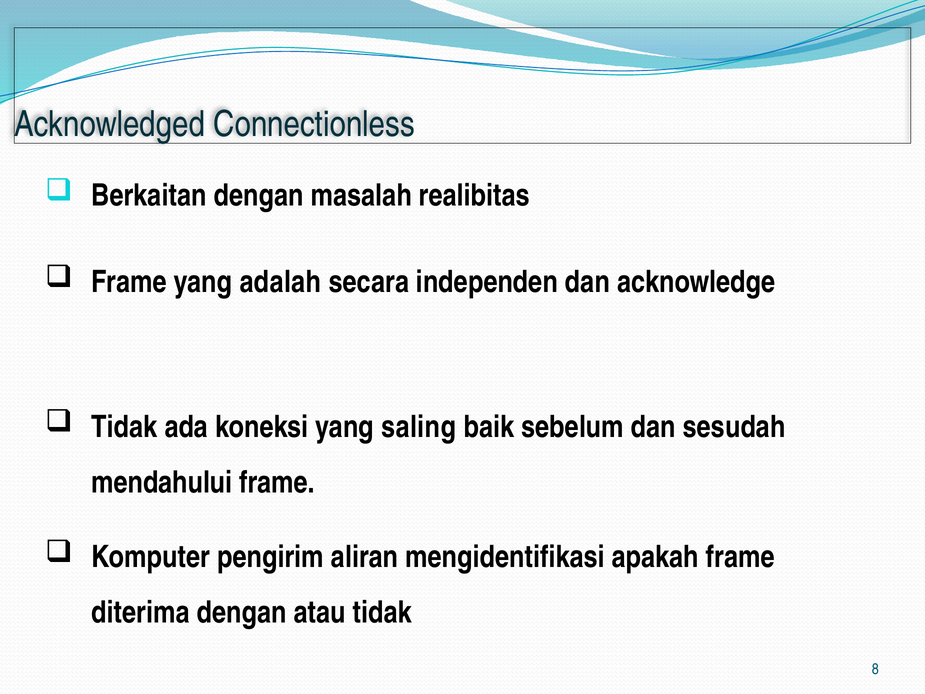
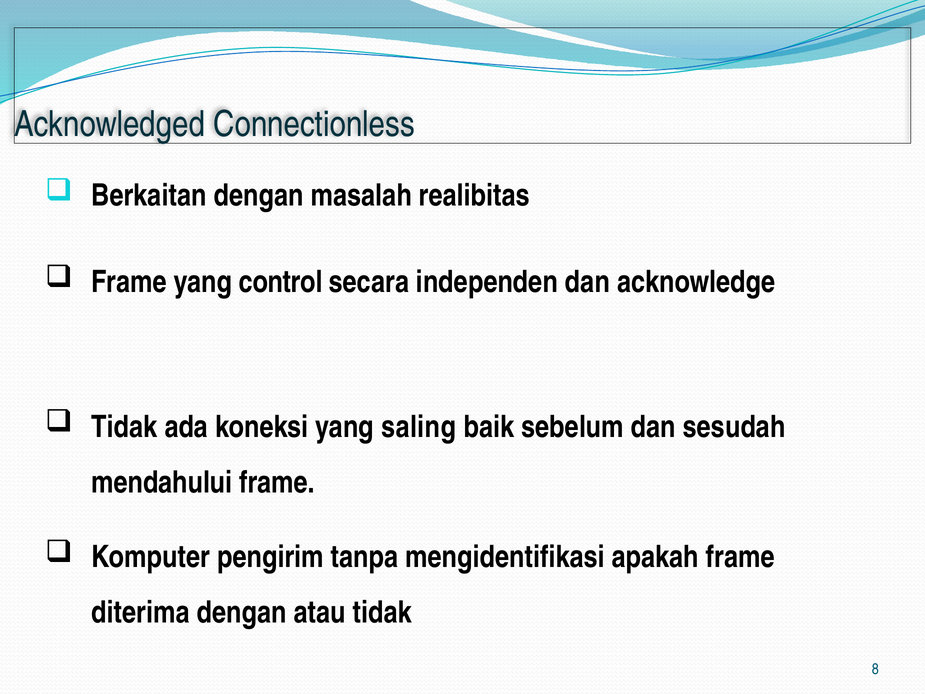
adalah: adalah -> control (281, 282)
aliran: aliran -> tanpa (365, 557)
